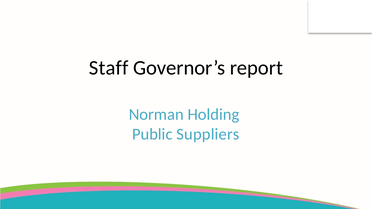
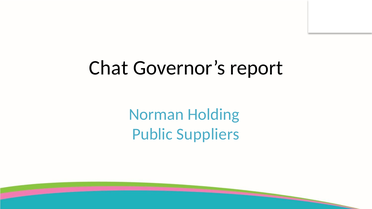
Staff: Staff -> Chat (109, 68)
